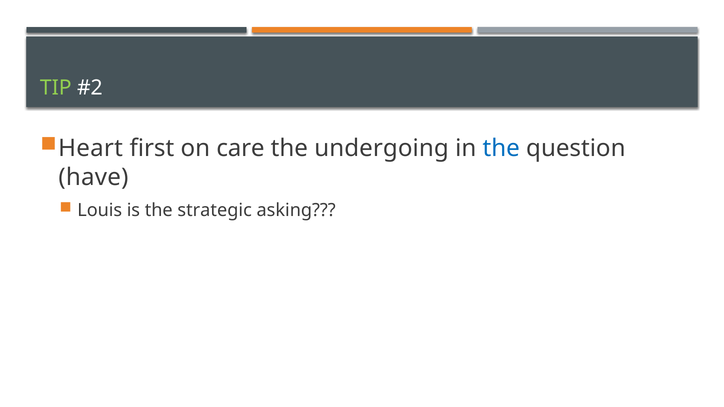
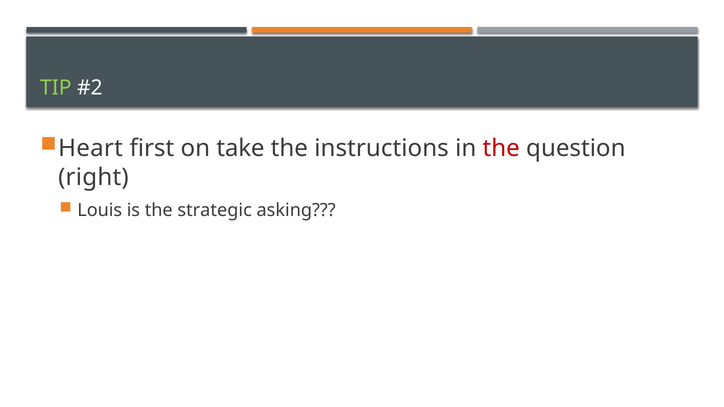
care: care -> take (240, 148)
undergoing: undergoing -> instructions (382, 148)
the colour: blue -> red (501, 148)
have: have -> right (93, 177)
